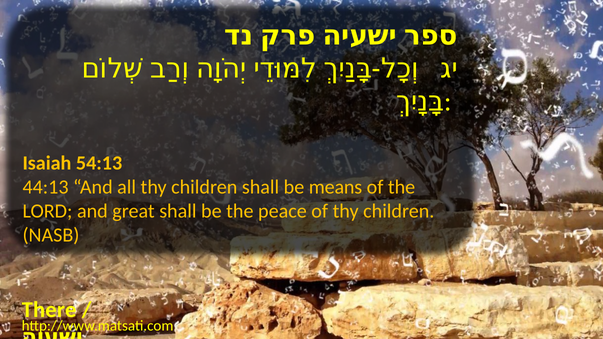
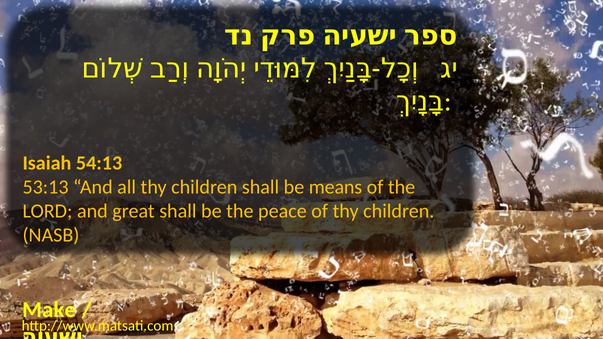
44:13: 44:13 -> 53:13 (46, 187)
There: There -> Make (49, 310)
